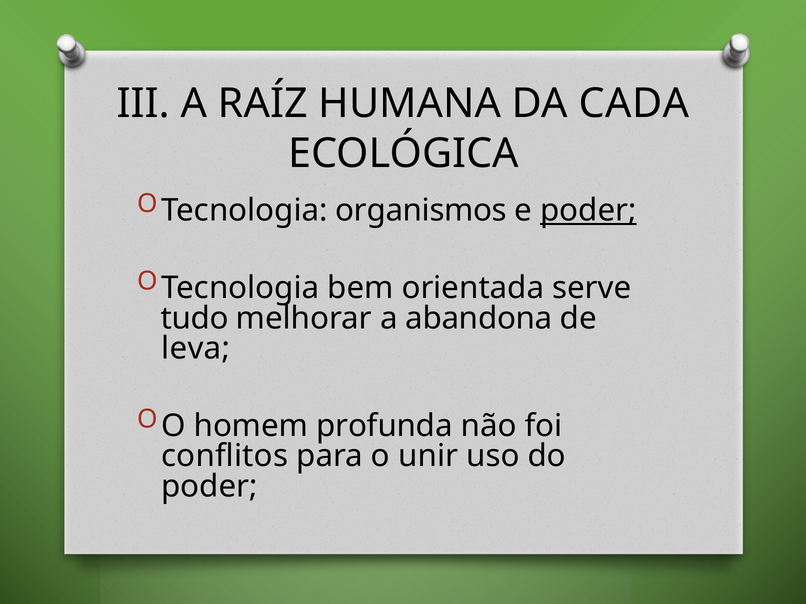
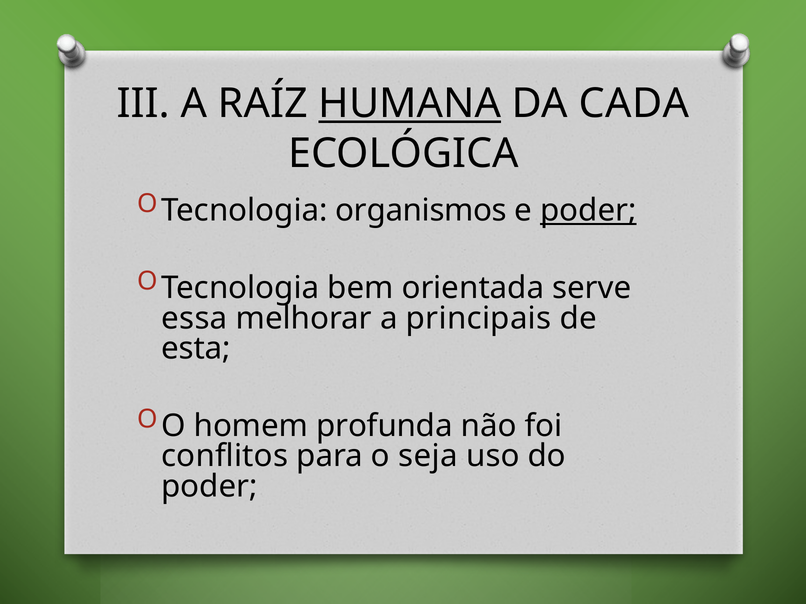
HUMANA underline: none -> present (410, 104)
tudo: tudo -> essa (194, 318)
abandona: abandona -> principais (479, 318)
leva: leva -> esta (196, 349)
unir: unir -> seja (428, 456)
